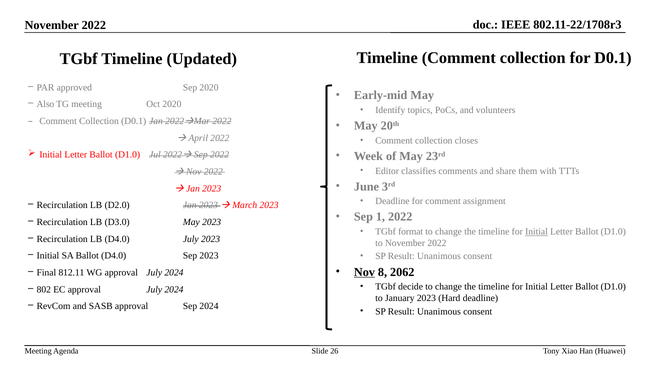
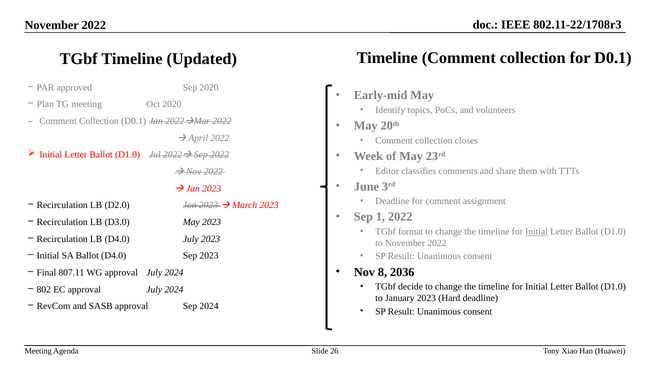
Also: Also -> Plan (45, 104)
Nov underline: present -> none (364, 272)
2062: 2062 -> 2036 (402, 272)
812.11: 812.11 -> 807.11 (71, 272)
